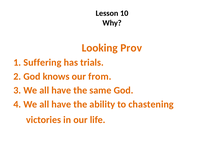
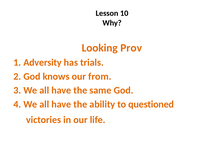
Suffering: Suffering -> Adversity (43, 62)
chastening: chastening -> questioned (151, 104)
